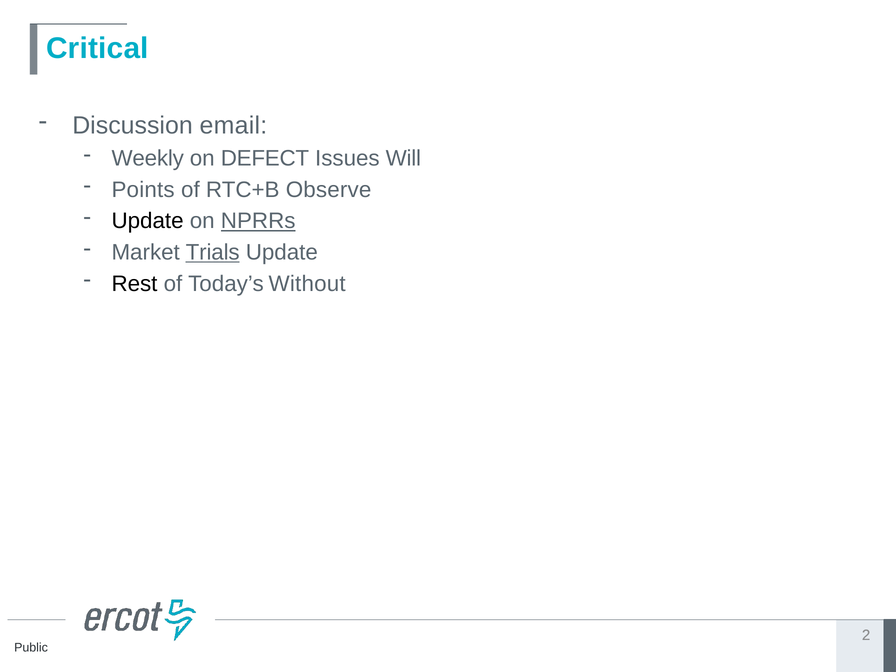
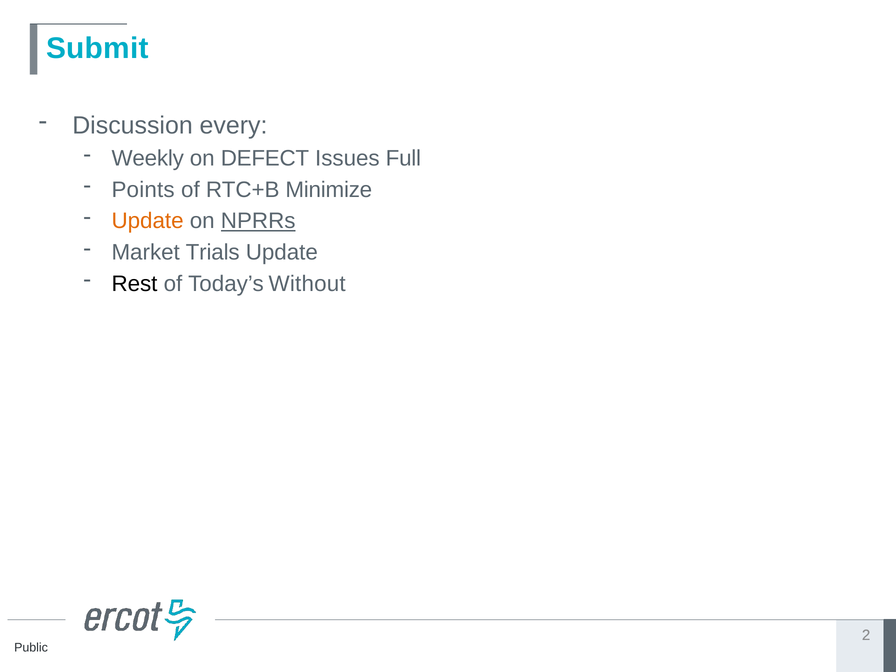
Critical: Critical -> Submit (97, 48)
email: email -> every (234, 126)
Will: Will -> Full (403, 158)
Observe: Observe -> Minimize (329, 190)
Update colour: black -> orange (148, 221)
Trials underline: present -> none (213, 252)
